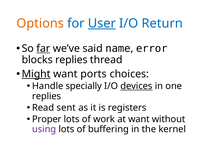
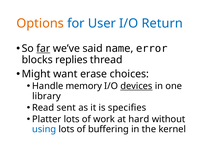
User underline: present -> none (102, 23)
Might underline: present -> none (36, 74)
ports: ports -> erase (94, 74)
specially: specially -> memory (84, 86)
replies: replies -> library (47, 96)
registers: registers -> specifies (127, 107)
Proper: Proper -> Platter (47, 119)
at want: want -> hard (139, 119)
using colour: purple -> blue (44, 129)
